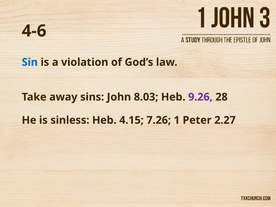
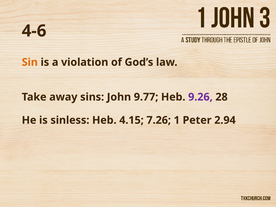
Sin colour: blue -> orange (30, 62)
8.03: 8.03 -> 9.77 (146, 97)
2.27: 2.27 -> 2.94 (225, 120)
